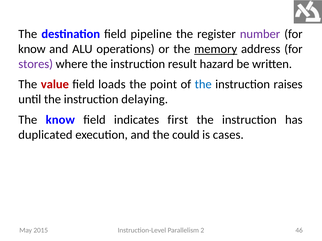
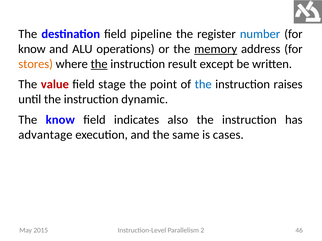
number colour: purple -> blue (260, 34)
stores colour: purple -> orange (36, 64)
the underline: none -> present (99, 64)
hazard: hazard -> except (217, 64)
loads: loads -> stage (112, 85)
delaying: delaying -> dynamic (145, 100)
first: first -> also (178, 120)
duplicated: duplicated -> advantage (45, 135)
could: could -> same (186, 135)
